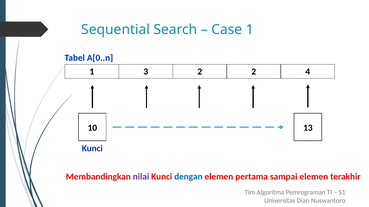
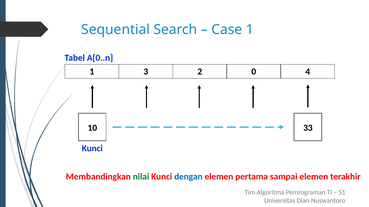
2 2: 2 -> 0 (254, 72)
13: 13 -> 33 (308, 128)
nilai colour: purple -> green (141, 177)
